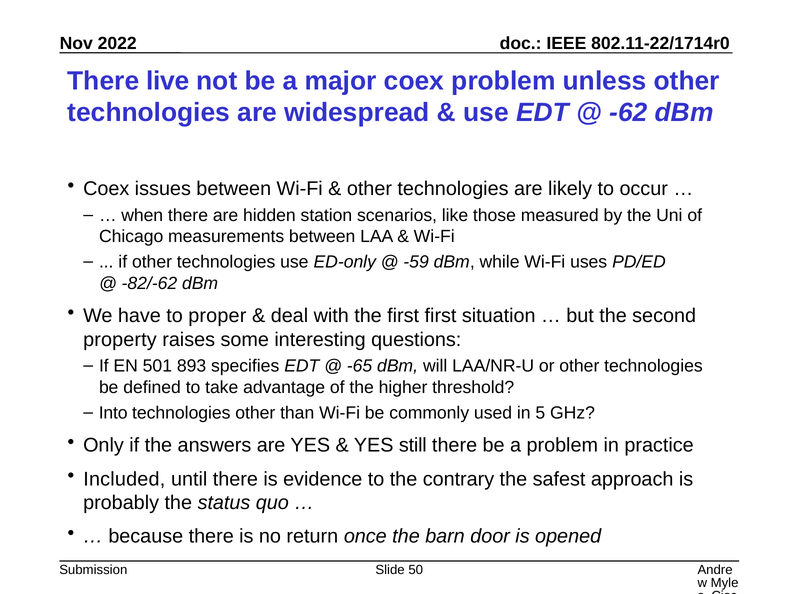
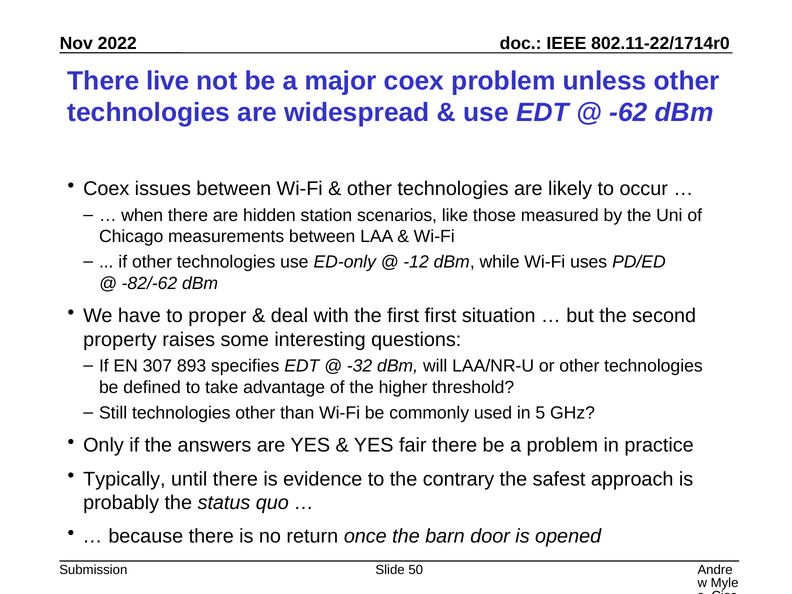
-59: -59 -> -12 (416, 262)
501: 501 -> 307 (157, 366)
-65: -65 -> -32 (360, 366)
Into: Into -> Still (113, 413)
still: still -> fair (413, 445)
Included: Included -> Typically (124, 479)
